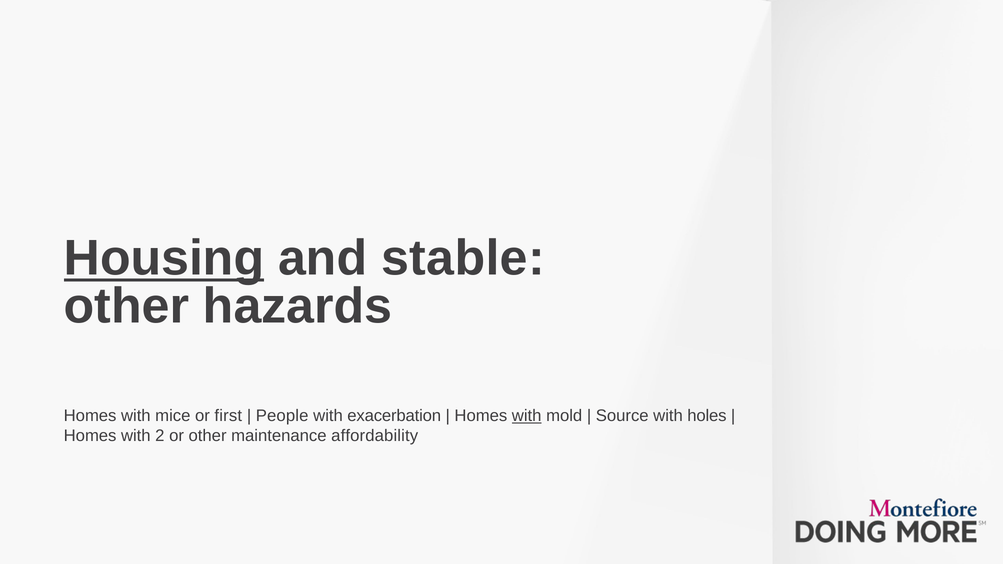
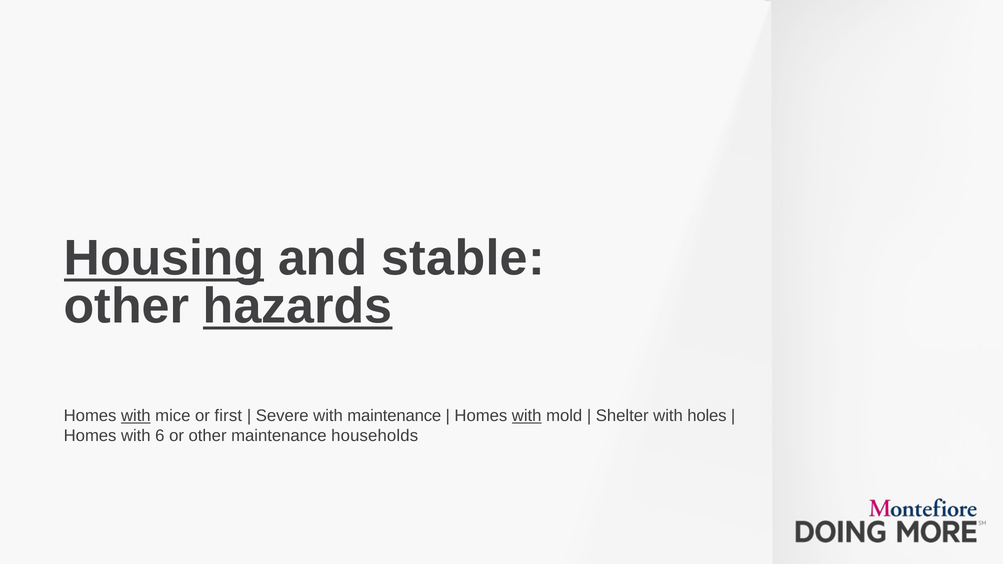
hazards underline: none -> present (298, 307)
with underline: none -> present (136, 416)
People: People -> Severe (282, 416)
with exacerbation: exacerbation -> maintenance (394, 416)
Source: Source -> Shelter (622, 416)
2: 2 -> 6 (160, 436)
affordability: affordability -> households (375, 436)
